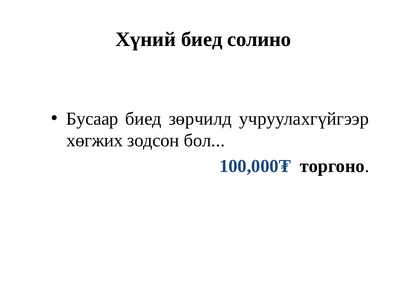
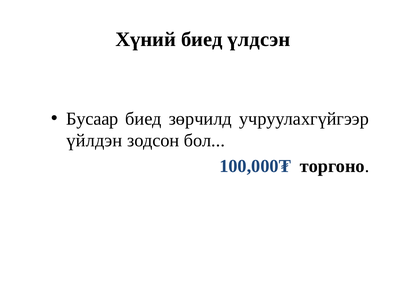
солино: солино -> үлдсэн (259, 39)
хөгжих: хөгжих -> үйлдэн (94, 141)
